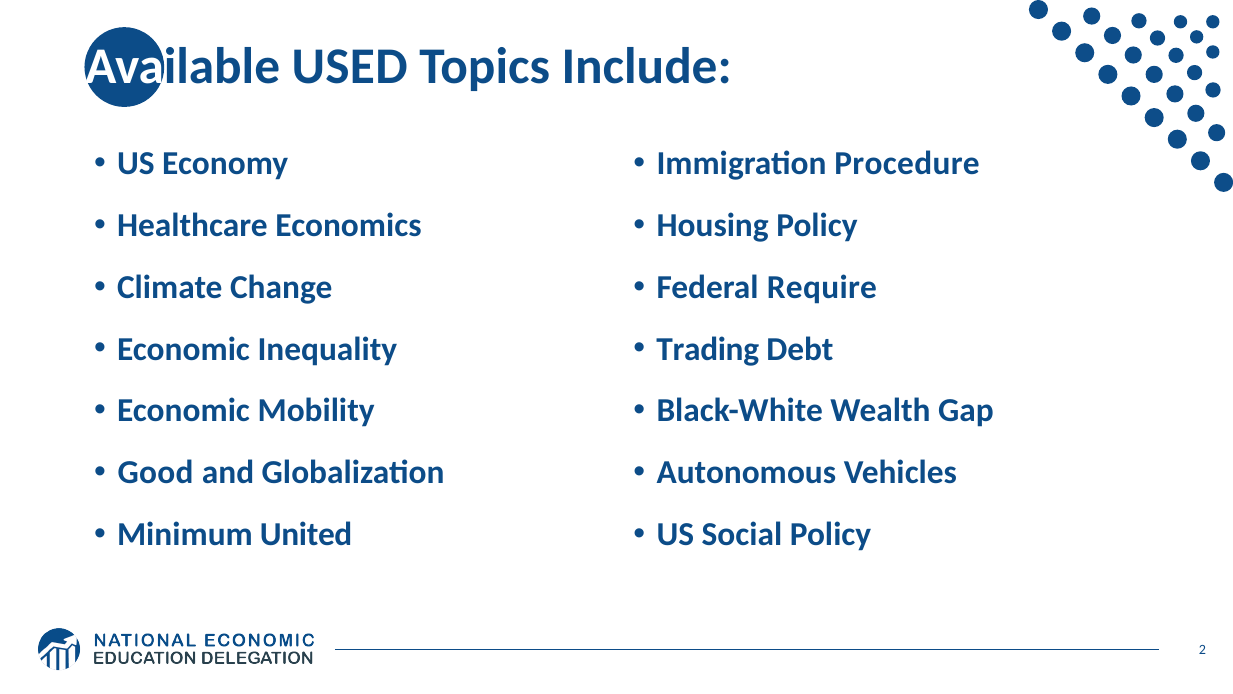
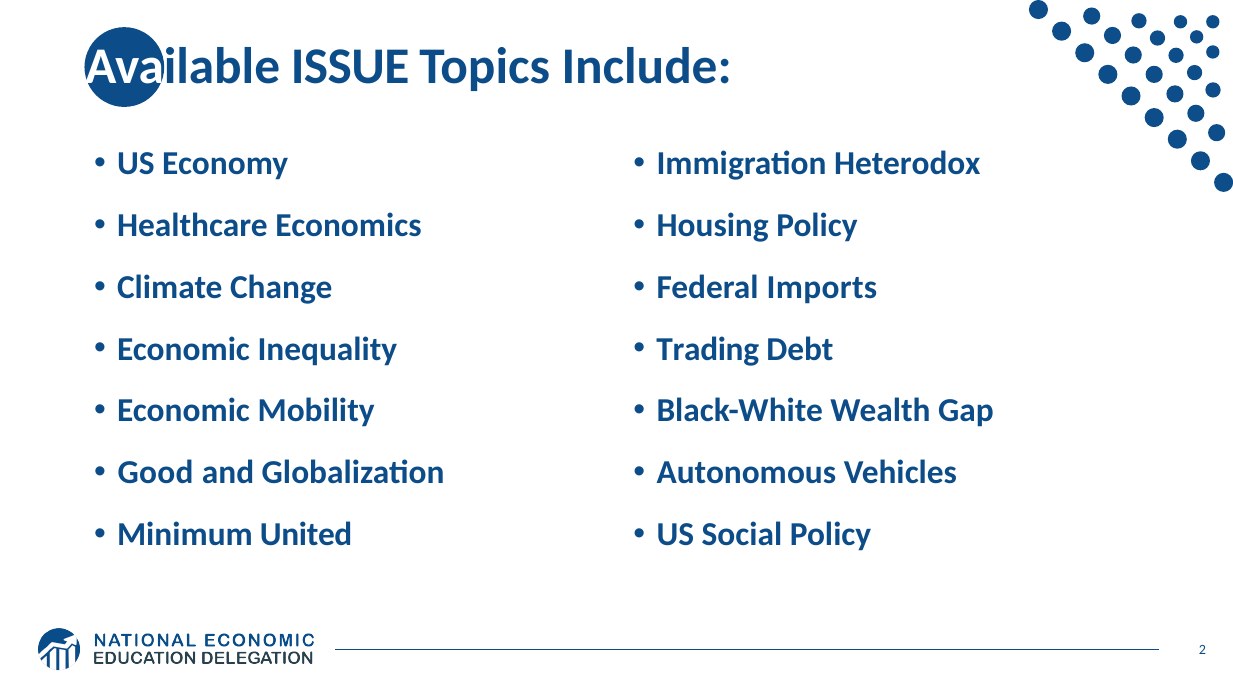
USED: USED -> ISSUE (350, 67)
Procedure: Procedure -> Heterodox (907, 164)
Require: Require -> Imports (822, 287)
